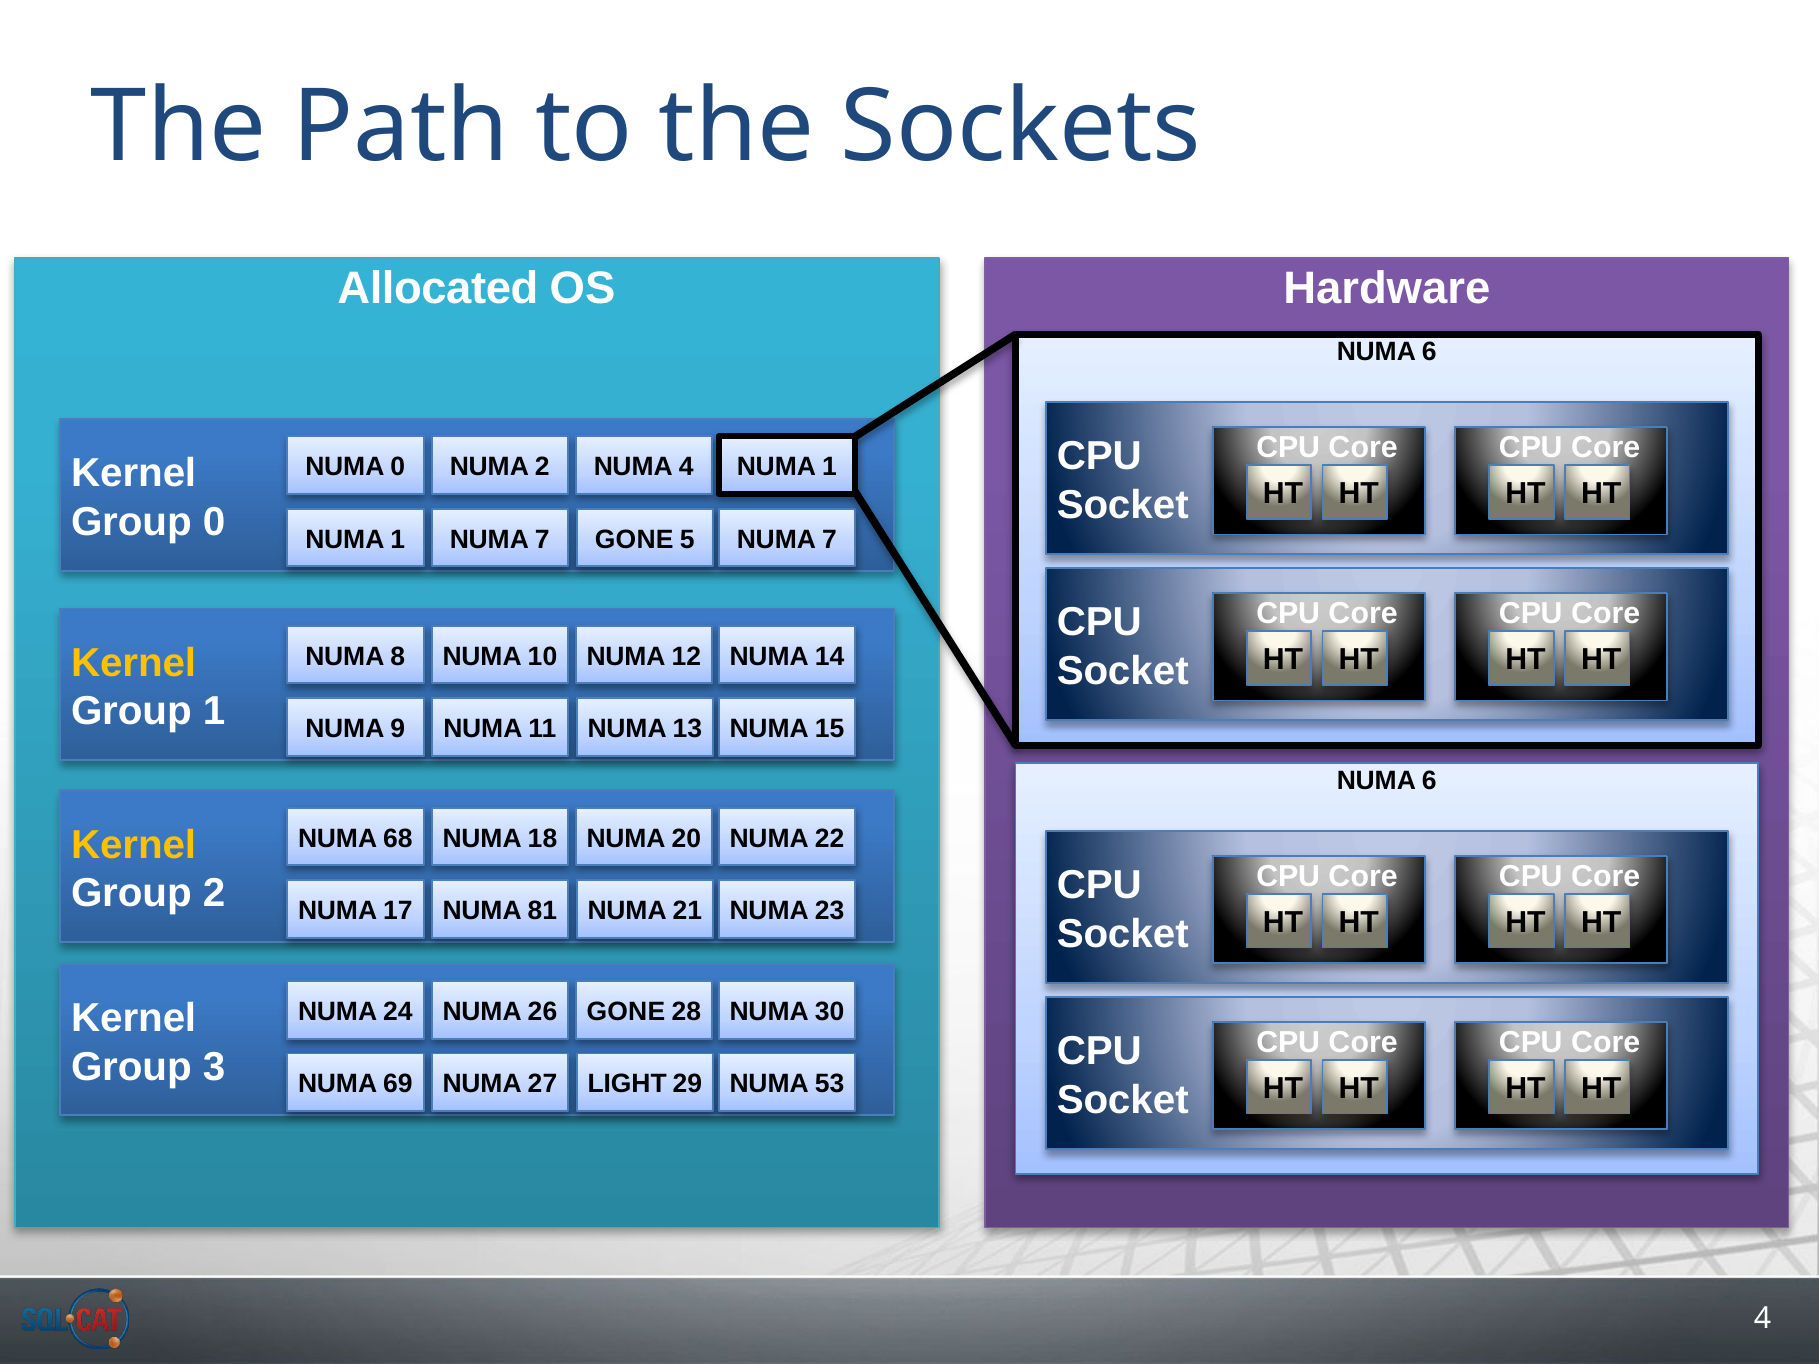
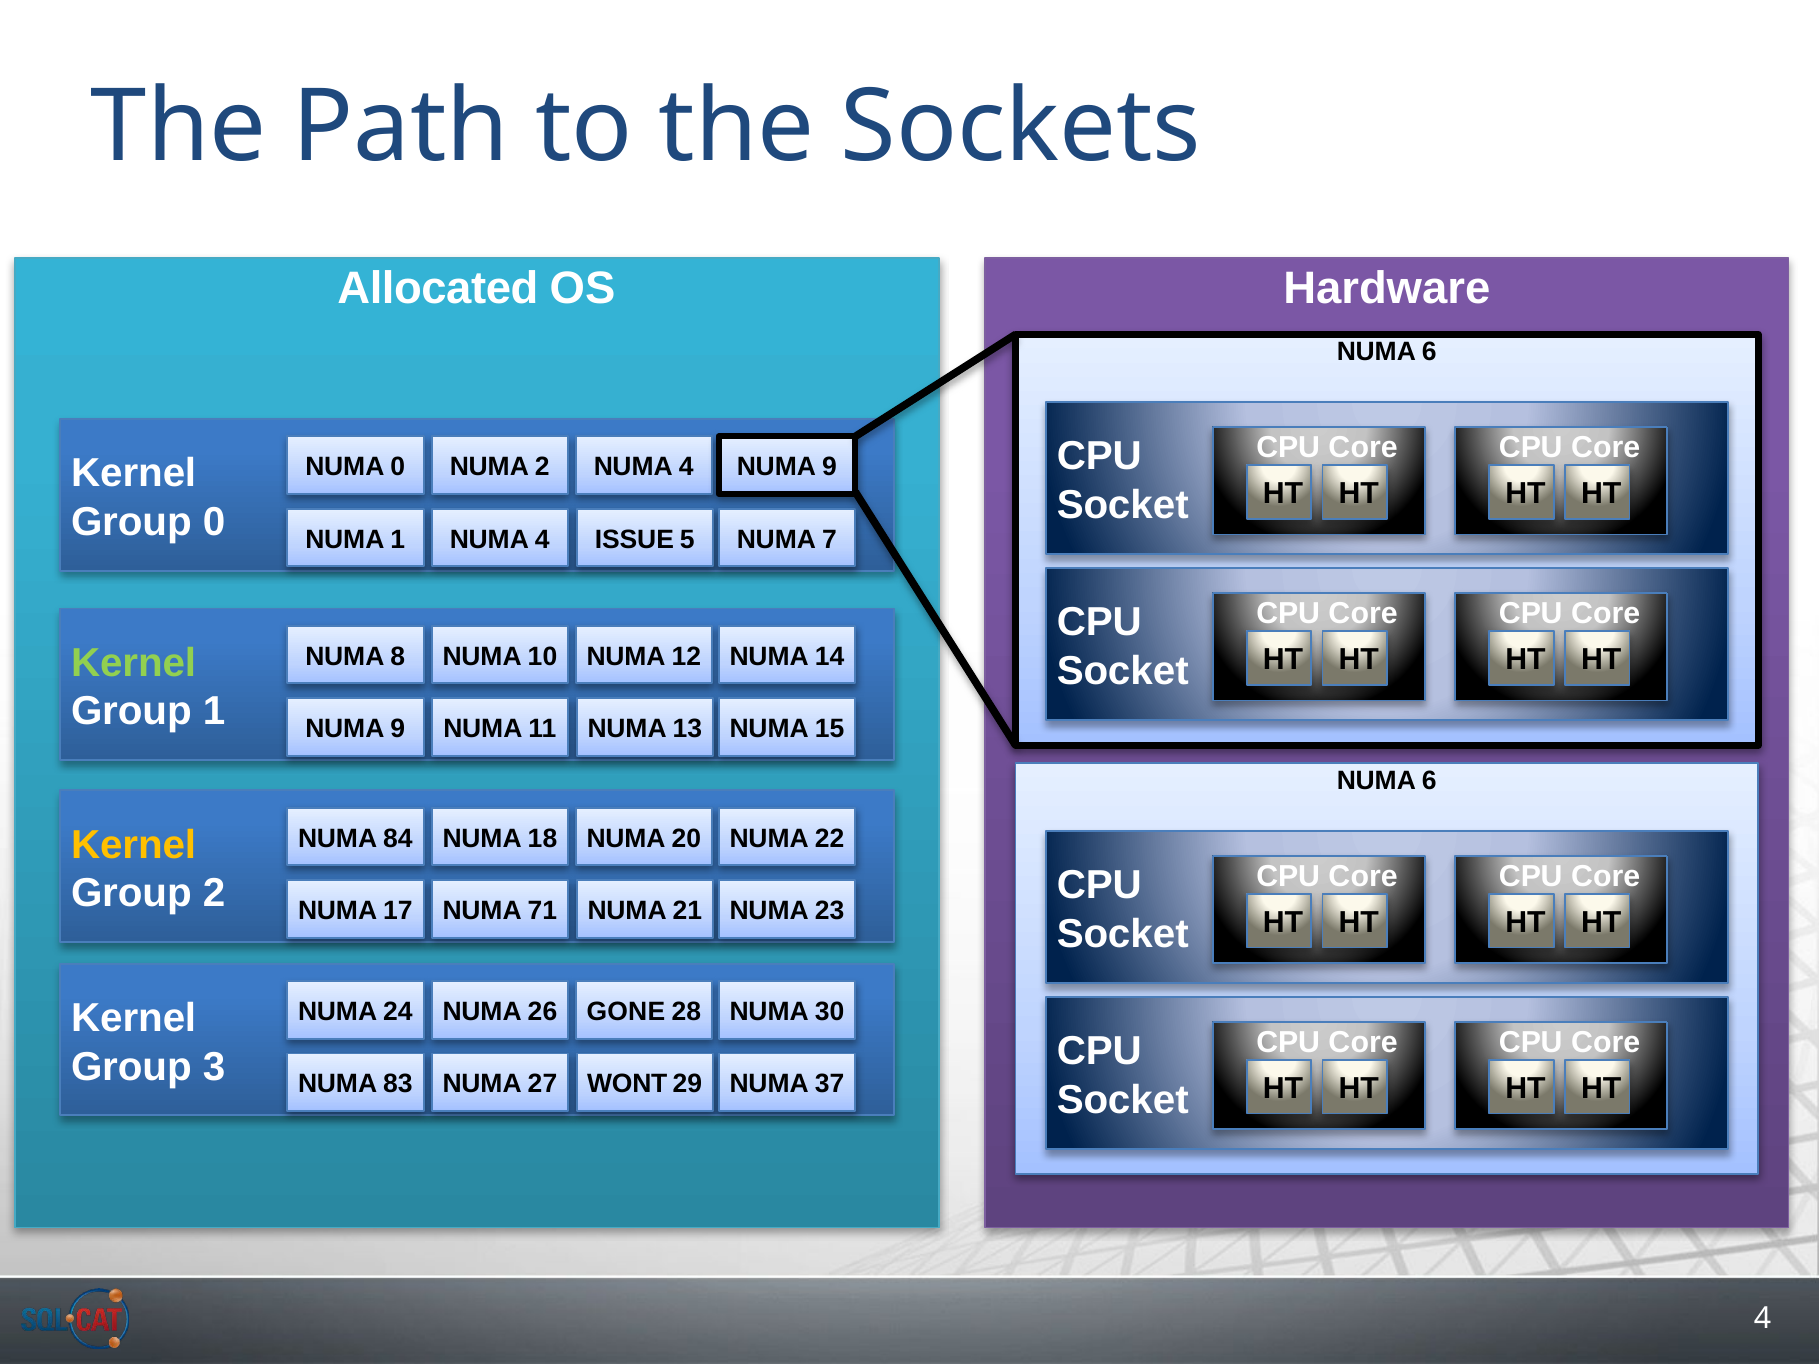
1: 1 -> 9 (829, 467)
7: 7 -> 4 (542, 540)
GONE: GONE -> ISSUE (634, 540)
Kernel colour: yellow -> light green (134, 663)
68: 68 -> 84 (398, 838)
81: 81 -> 71 (542, 911)
69: 69 -> 83 (398, 1084)
LIGHT: LIGHT -> WONT (627, 1084)
53: 53 -> 37 (830, 1084)
